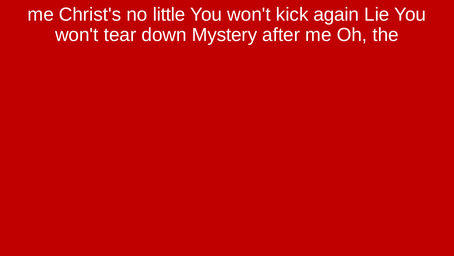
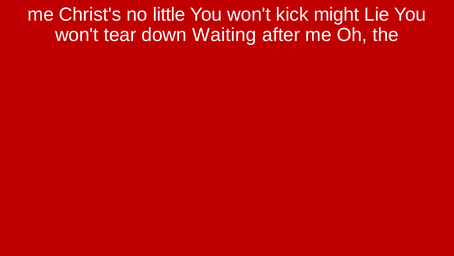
again: again -> might (336, 14)
Mystery: Mystery -> Waiting (224, 35)
